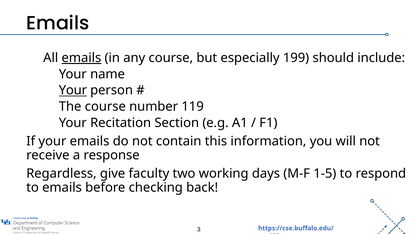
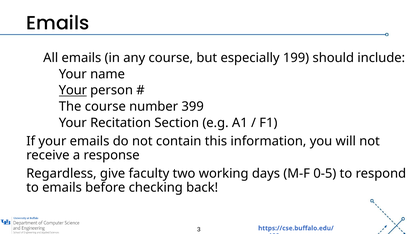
emails underline: present -> none (81, 58)
119: 119 -> 399 (193, 107)
1-5: 1-5 -> 0-5 (325, 174)
